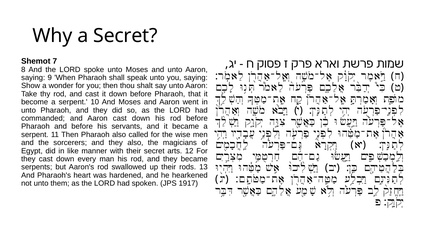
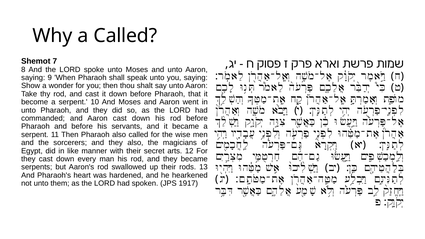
a Secret: Secret -> Called (125, 36)
